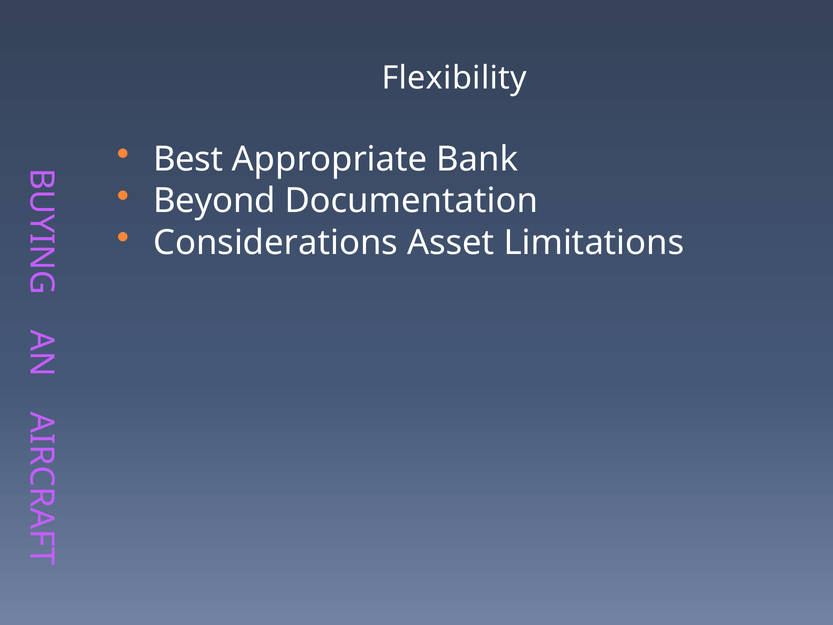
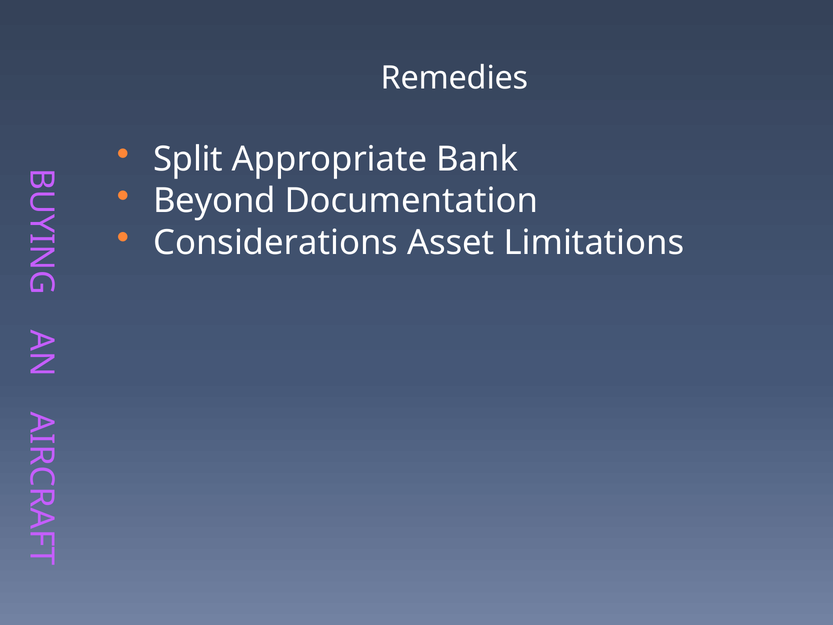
Flexibility: Flexibility -> Remedies (455, 78)
Best: Best -> Split (188, 159)
